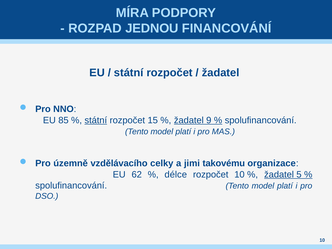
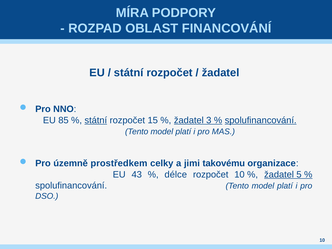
JEDNOU: JEDNOU -> OBLAST (152, 28)
9: 9 -> 3 (209, 120)
spolufinancování underline: none -> present (261, 120)
vzdělávacího: vzdělávacího -> prostředkem (119, 163)
62: 62 -> 43 (137, 175)
